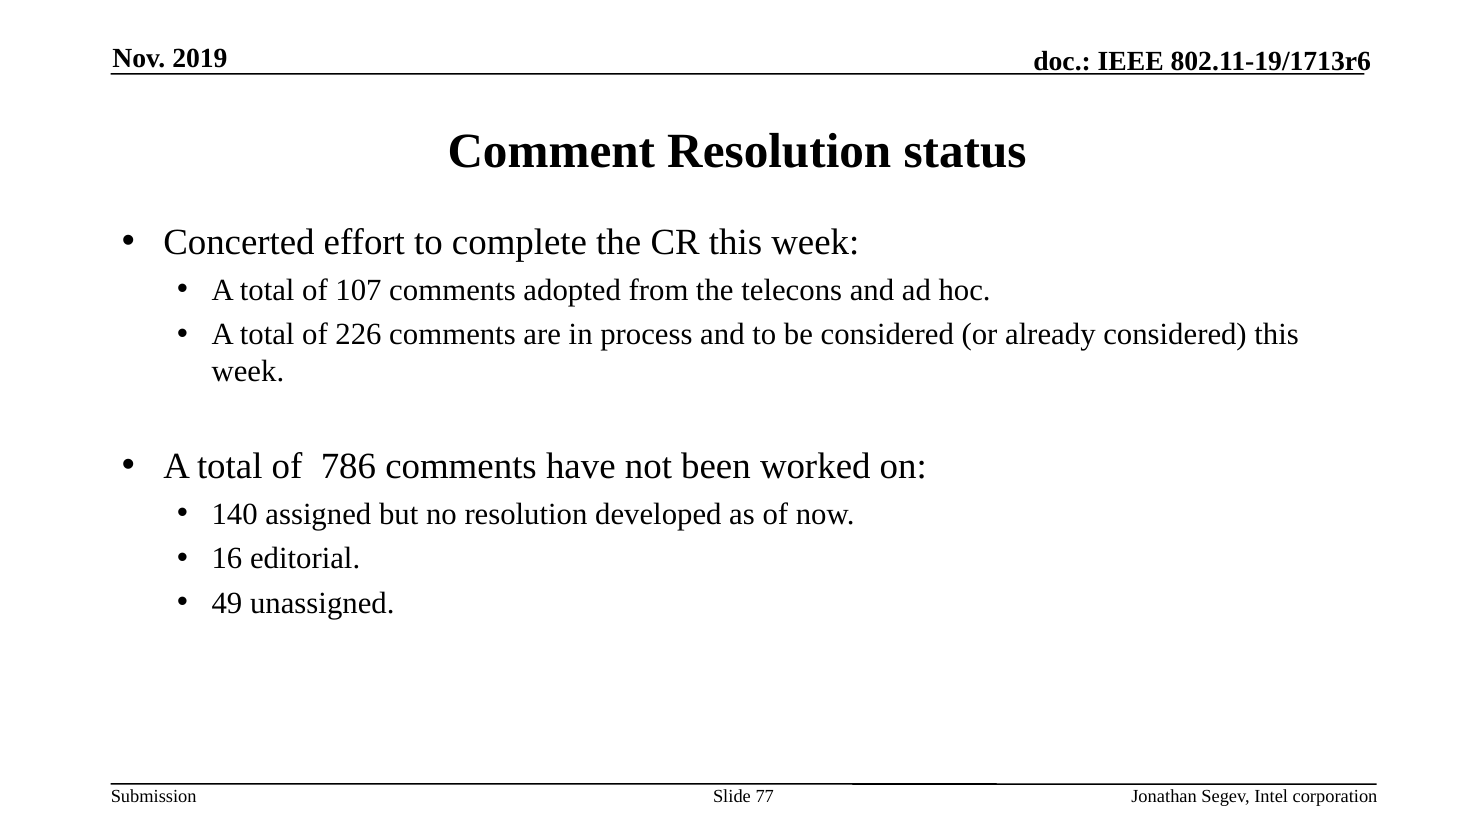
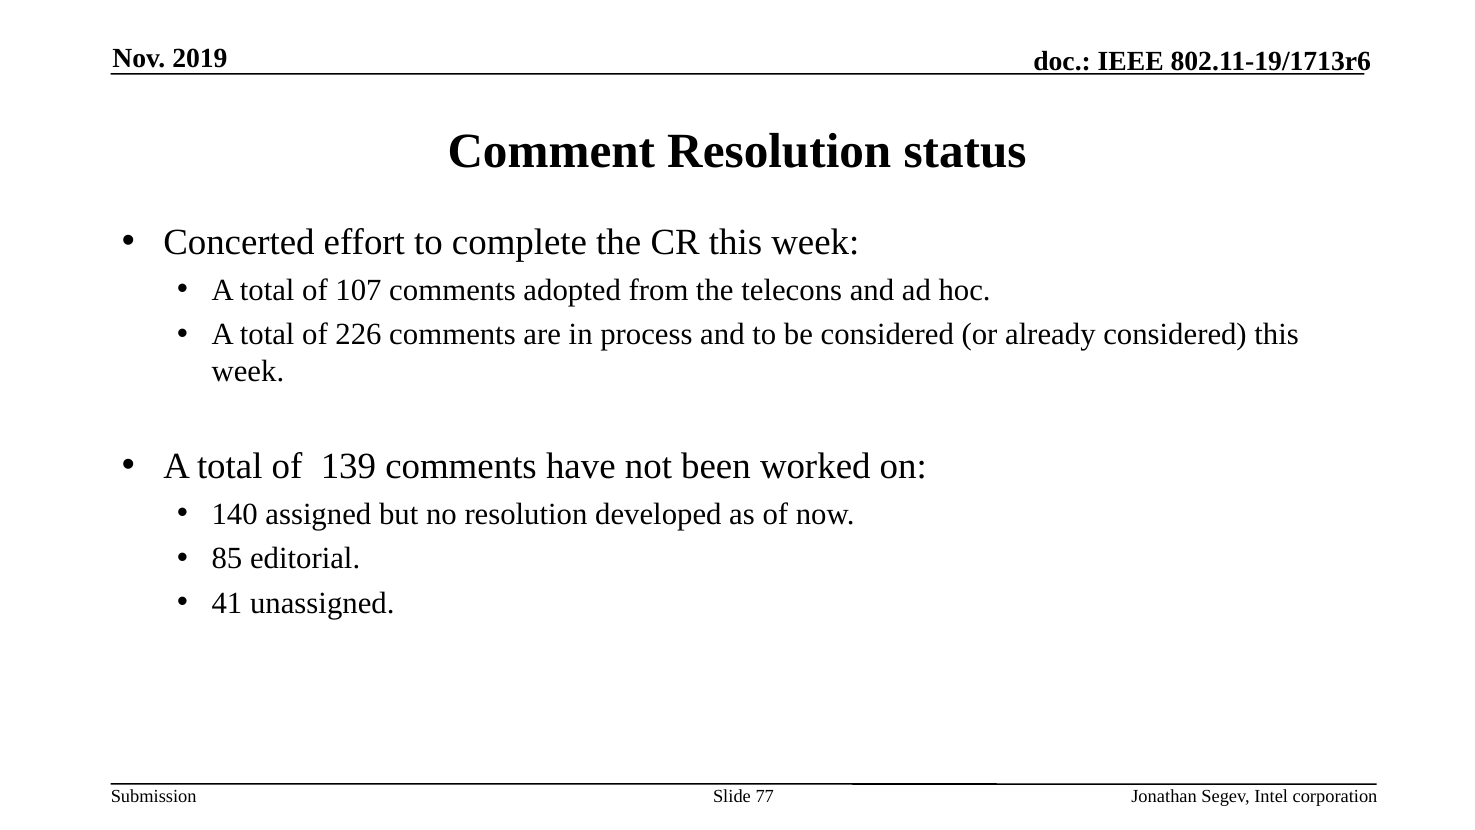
786: 786 -> 139 (348, 466)
16: 16 -> 85 (227, 559)
49: 49 -> 41 (227, 603)
